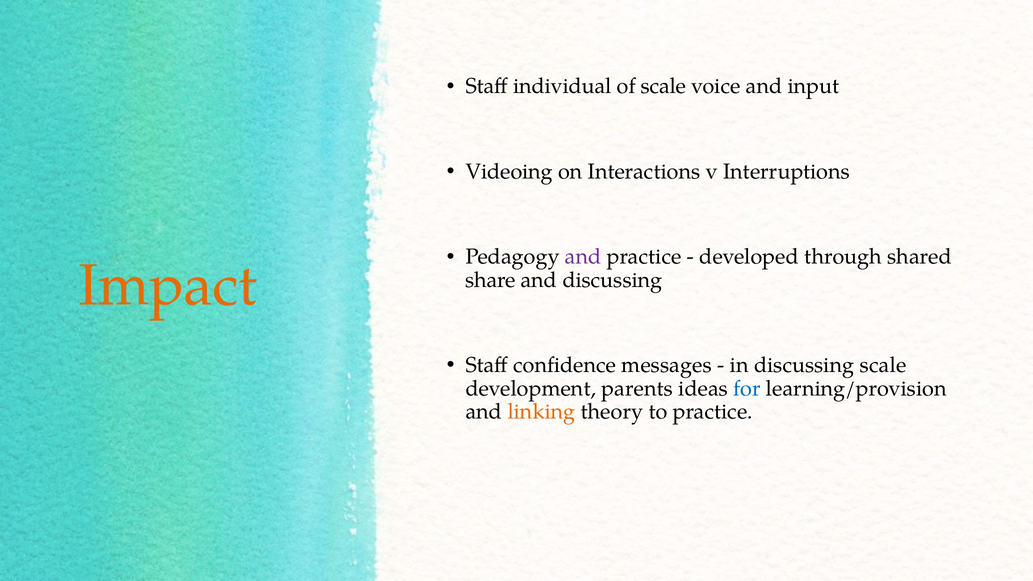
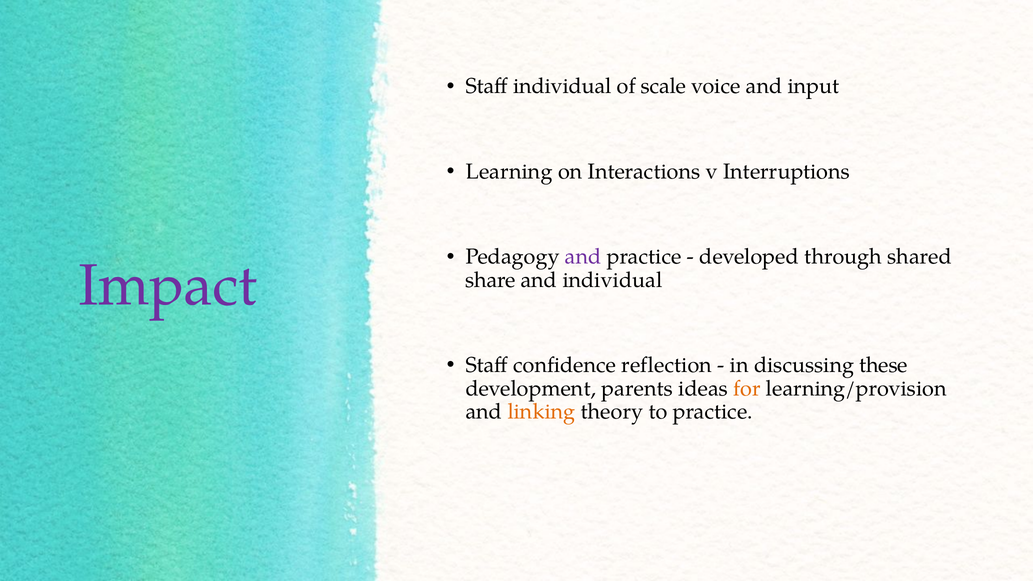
Videoing: Videoing -> Learning (509, 172)
Impact colour: orange -> purple (168, 286)
and discussing: discussing -> individual (612, 280)
messages: messages -> reflection (667, 365)
discussing scale: scale -> these (884, 365)
for colour: blue -> orange (747, 389)
